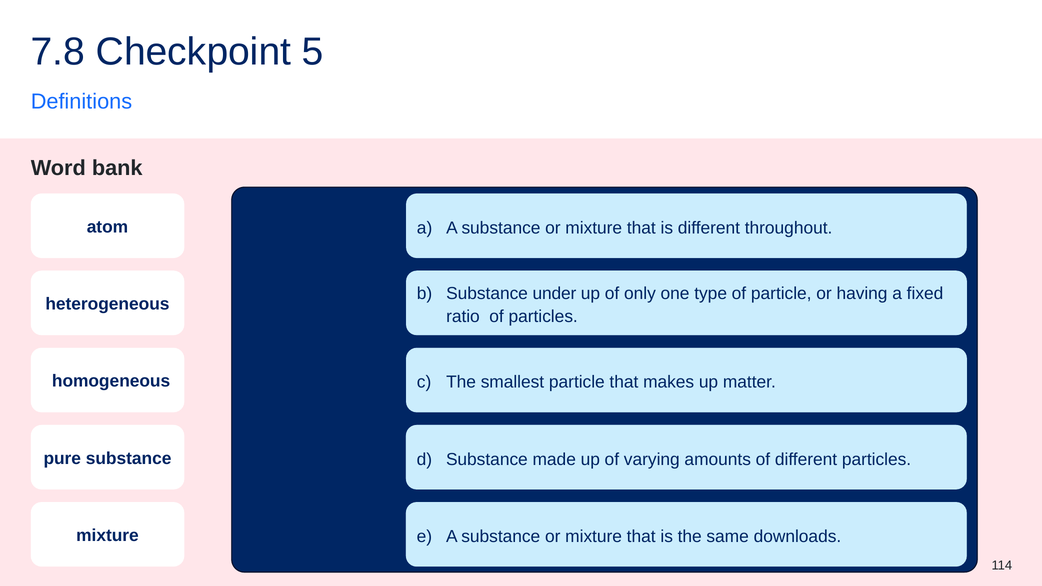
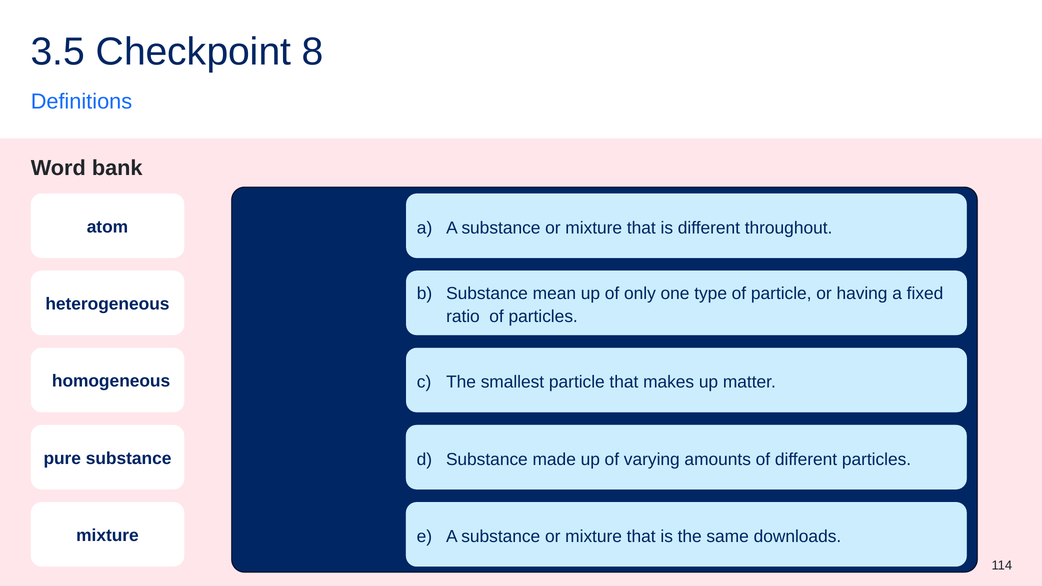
7.8: 7.8 -> 3.5 (58, 52)
5: 5 -> 8 (313, 52)
under: under -> mean (554, 294)
